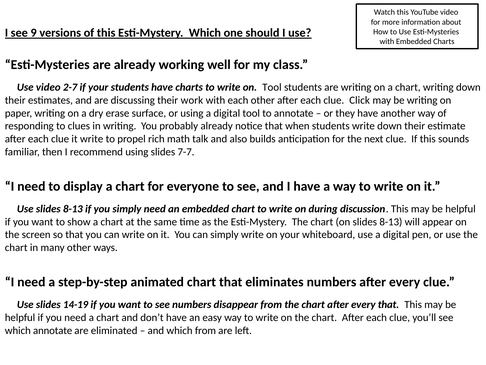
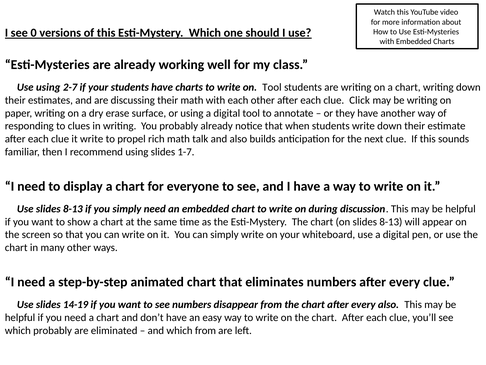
9: 9 -> 0 (34, 33)
Use video: video -> using (48, 87)
their work: work -> math (192, 100)
7-7: 7-7 -> 1-7 (186, 152)
every that: that -> also (388, 304)
which annotate: annotate -> probably (53, 330)
